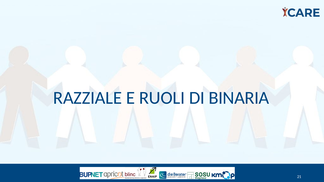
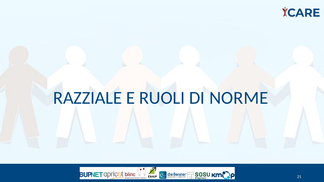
BINARIA: BINARIA -> NORME (239, 98)
